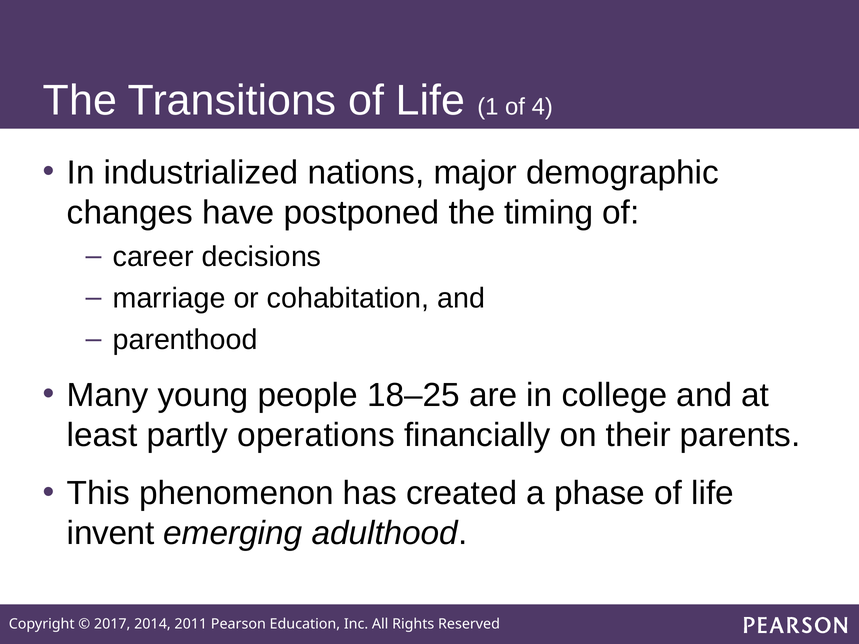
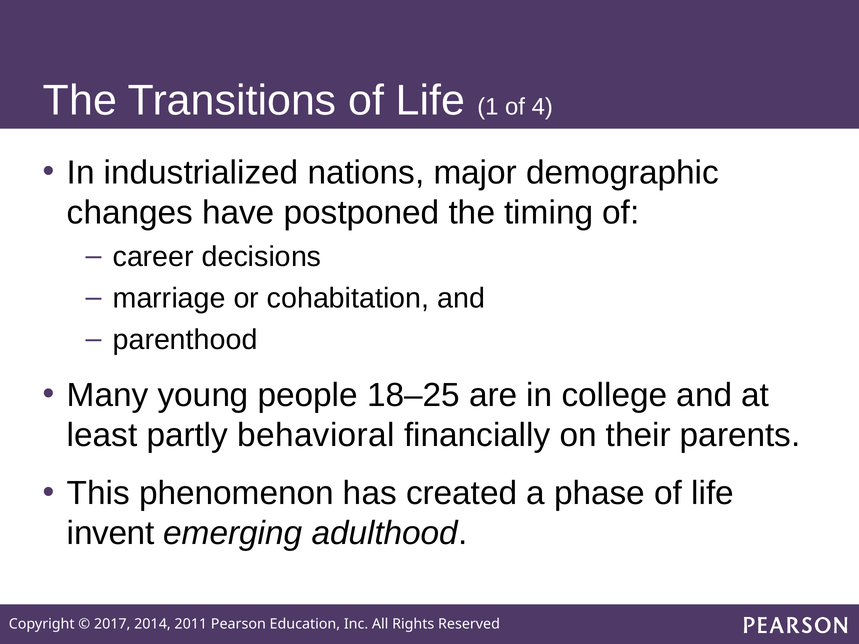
operations: operations -> behavioral (316, 436)
